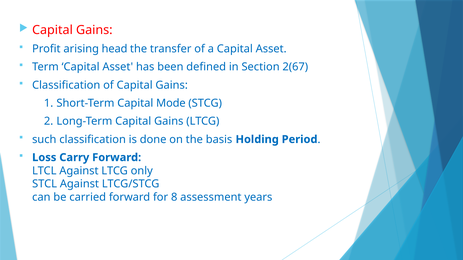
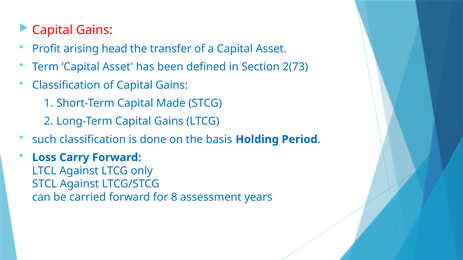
2(67: 2(67 -> 2(73 (295, 67)
Mode: Mode -> Made (171, 103)
